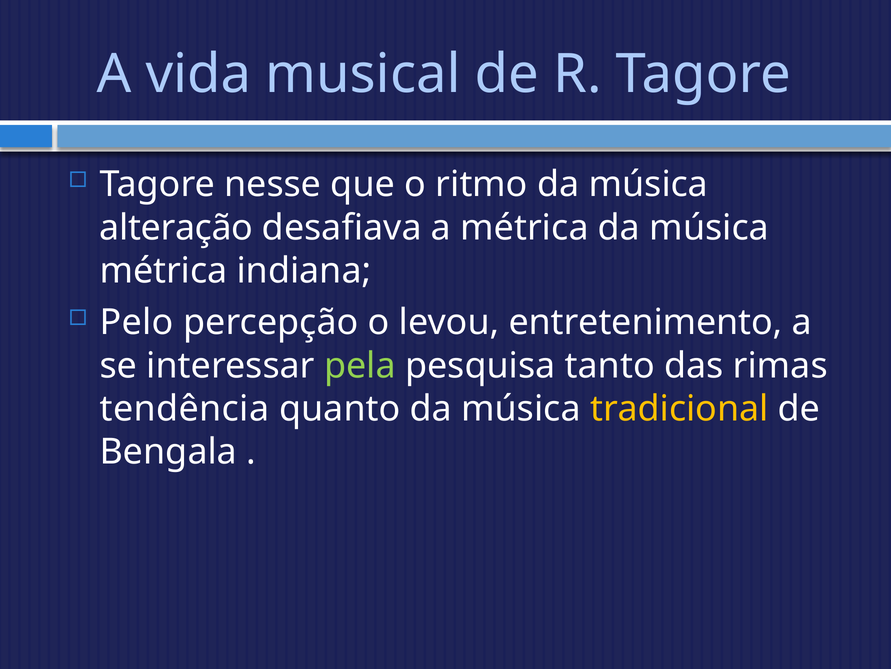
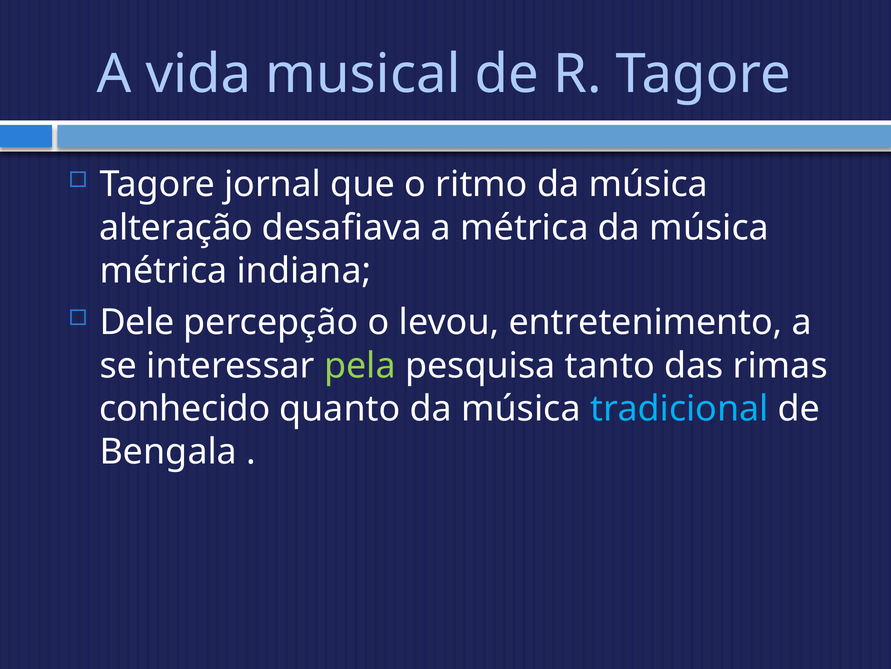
nesse: nesse -> jornal (273, 184)
Pelo: Pelo -> Dele (137, 322)
tendência: tendência -> conhecido (185, 408)
tradicional colour: yellow -> light blue (679, 408)
